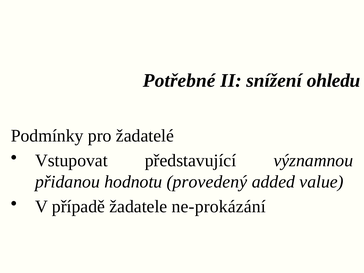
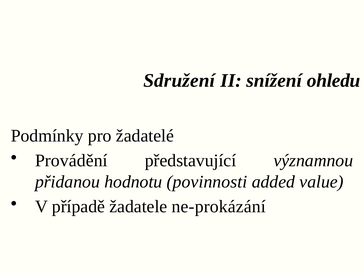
Potřebné: Potřebné -> Sdružení (179, 80)
Vstupovat: Vstupovat -> Provádění (71, 161)
provedený: provedený -> povinnosti (207, 182)
